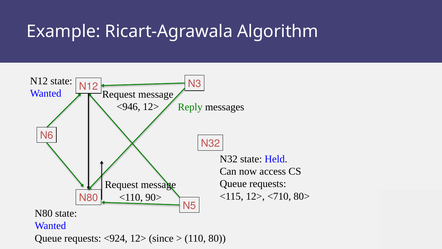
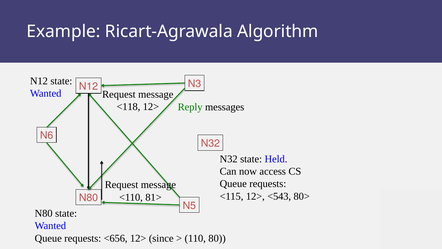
<946: <946 -> <118 (128, 107)
<710: <710 -> <543 (279, 196)
90>: 90> -> 81> (154, 197)
<924: <924 -> <656 (116, 238)
